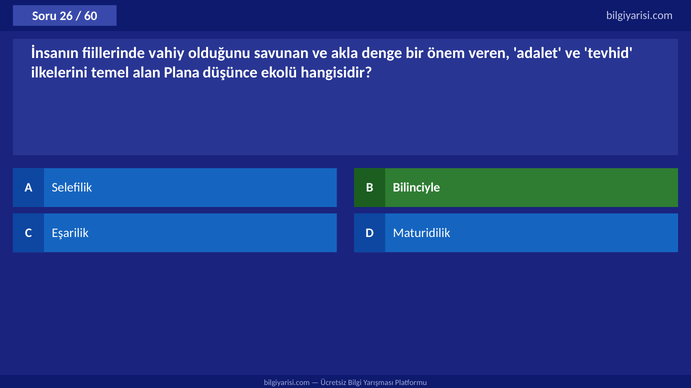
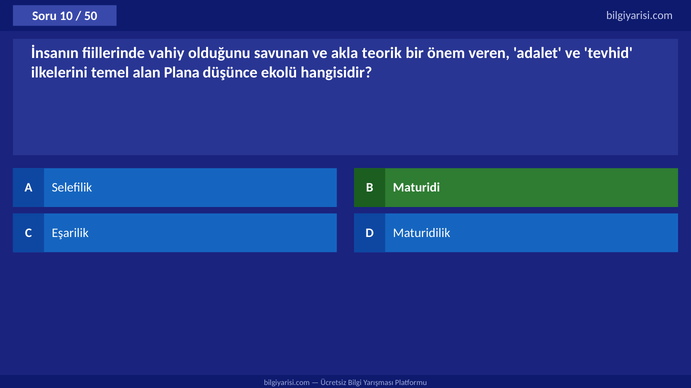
26: 26 -> 10 (66, 16)
60: 60 -> 50 (91, 16)
denge: denge -> teorik (382, 53)
Bilinciyle: Bilinciyle -> Maturidi (416, 188)
